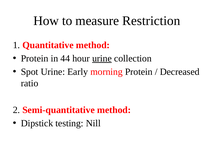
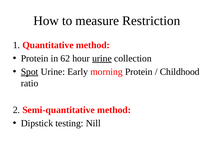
44: 44 -> 62 (65, 58)
Spot underline: none -> present (30, 72)
Decreased: Decreased -> Childhood (180, 72)
